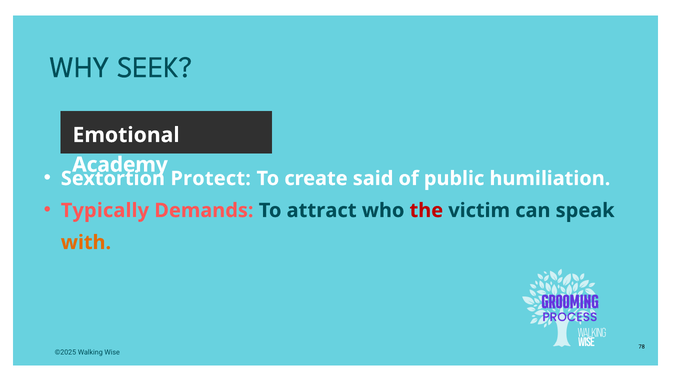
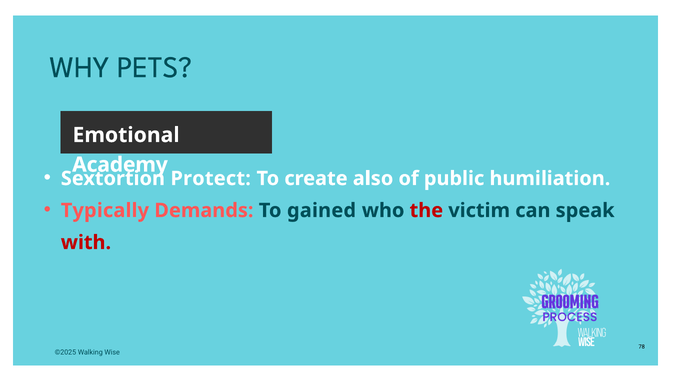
SEEK: SEEK -> PETS (154, 67)
said: said -> also (373, 178)
attract: attract -> gained (322, 210)
with colour: orange -> red (86, 242)
